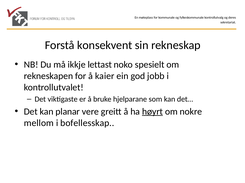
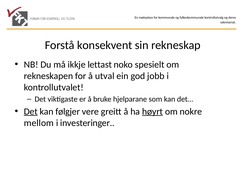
kaier: kaier -> utval (105, 76)
Det underline: none -> present (31, 112)
planar: planar -> følgjer (68, 112)
bofellesskap: bofellesskap -> investeringer (87, 123)
